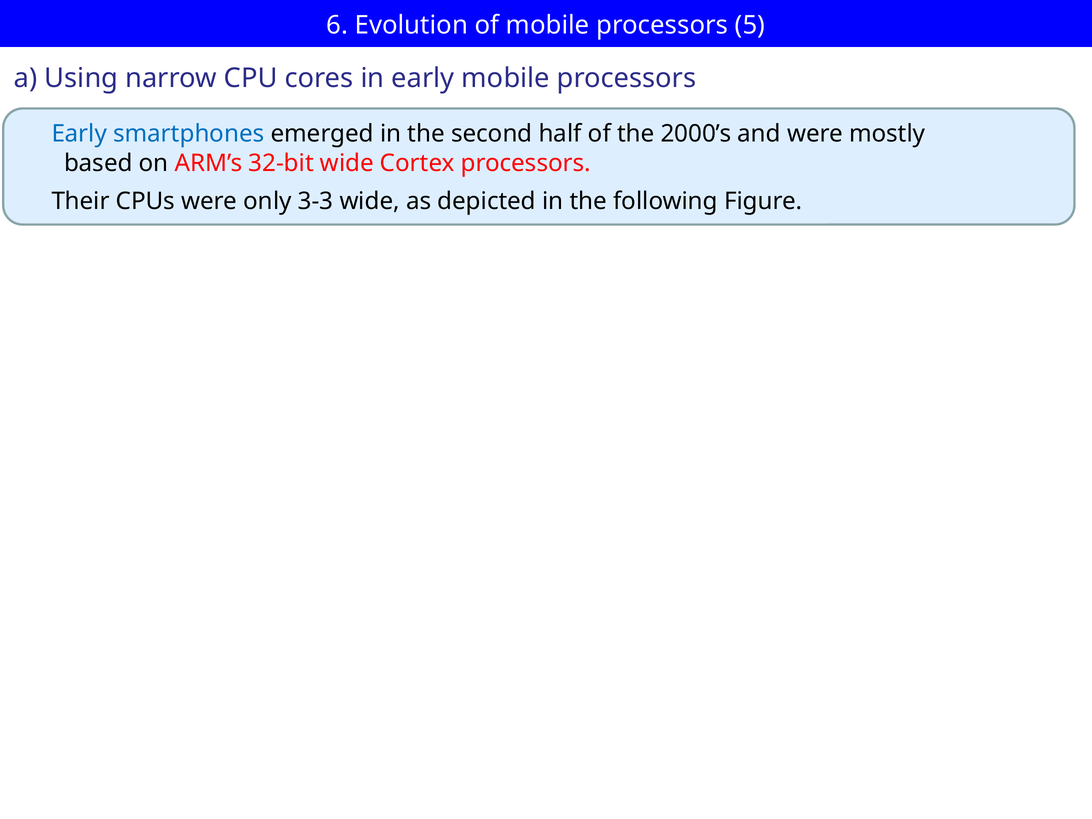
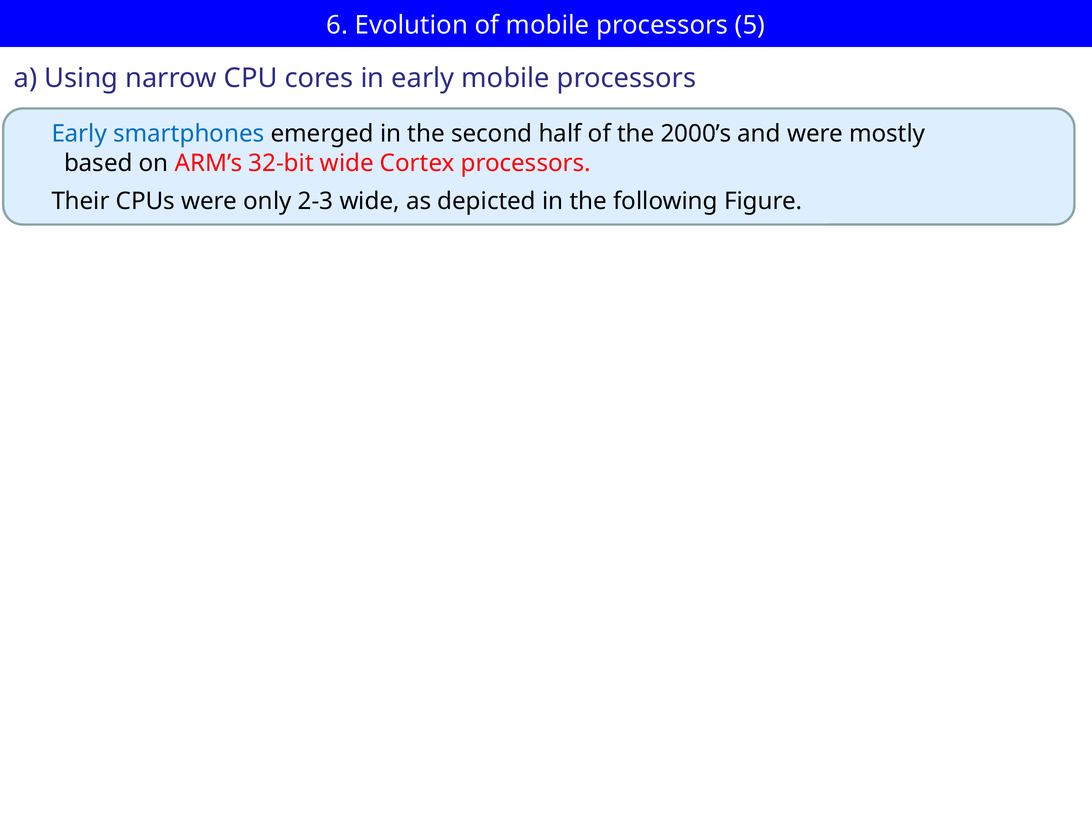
3-3: 3-3 -> 2-3 (316, 201)
